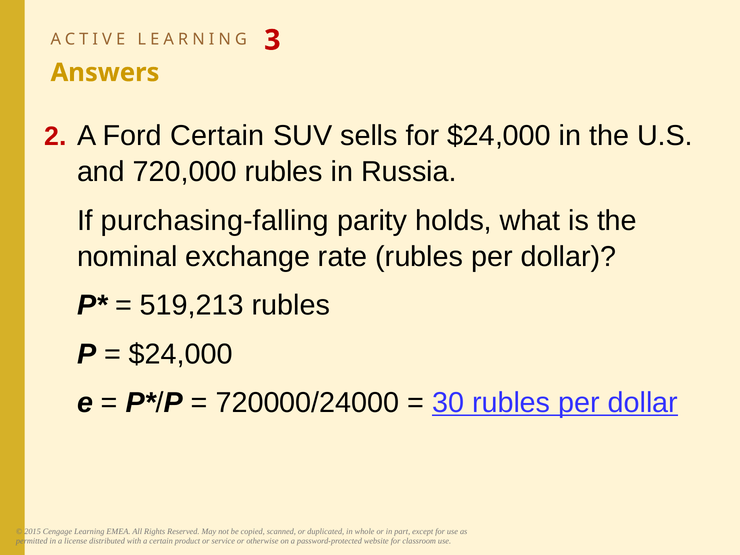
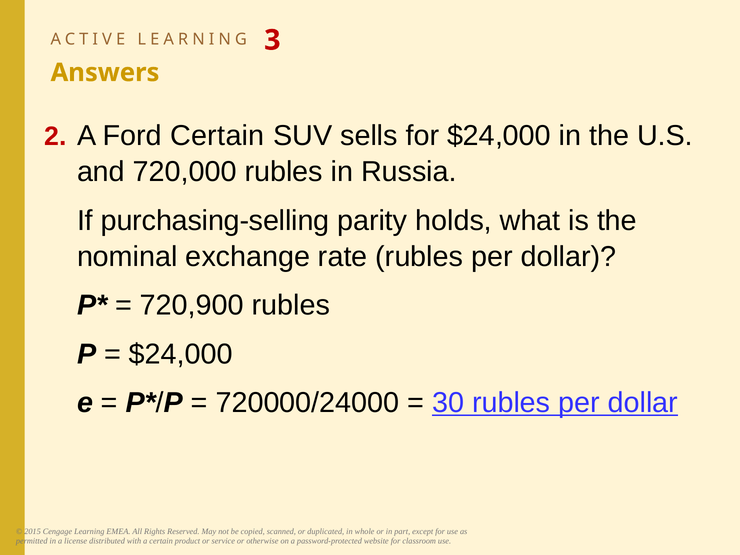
purchasing-falling: purchasing-falling -> purchasing-selling (215, 221)
519,213: 519,213 -> 720,900 (192, 305)
